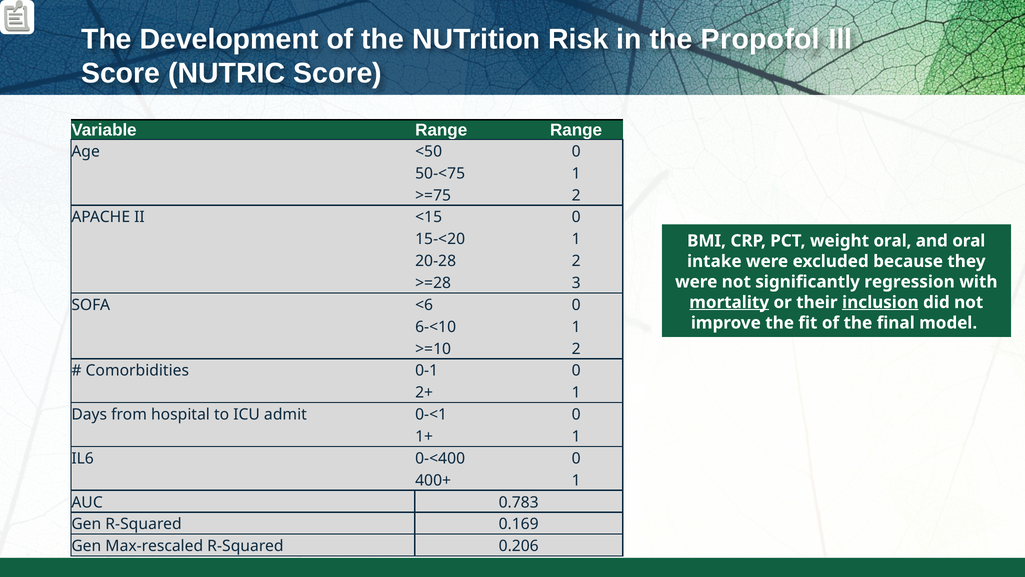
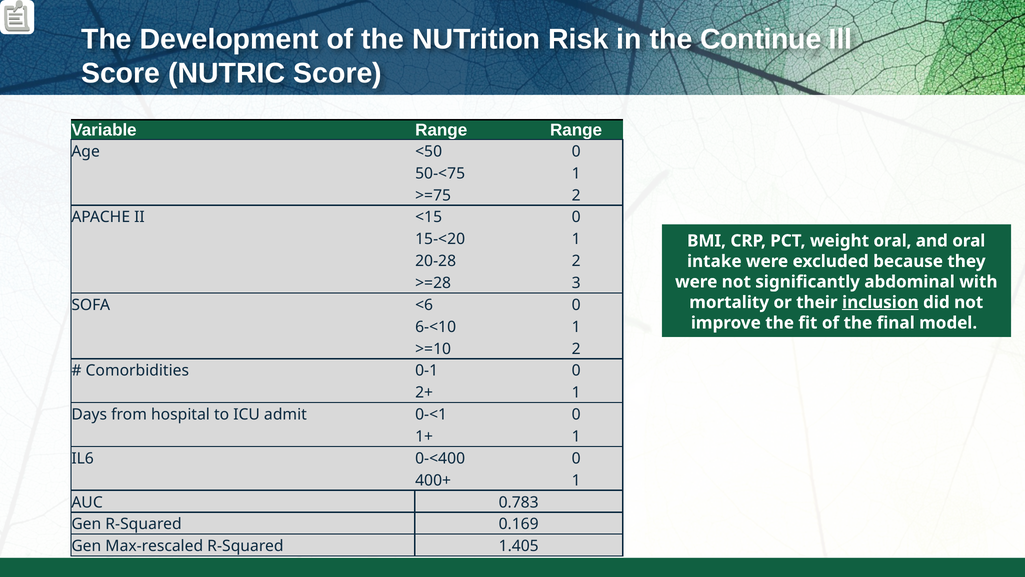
Propofol: Propofol -> Continue (761, 39)
regression: regression -> abdominal (910, 282)
mortality underline: present -> none (729, 302)
0.206: 0.206 -> 1.405 (519, 546)
